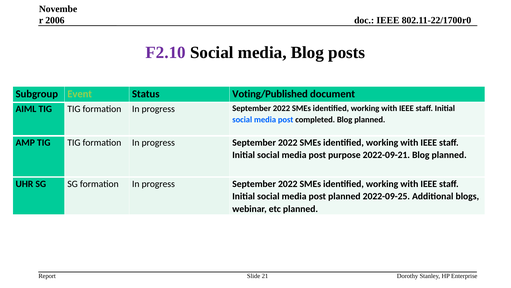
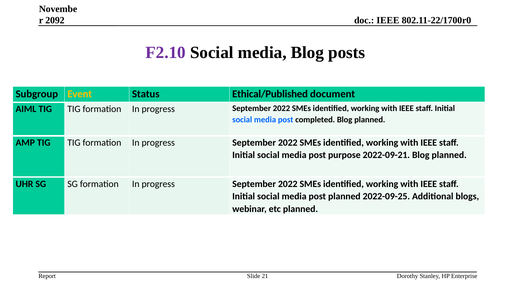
2006: 2006 -> 2092 (55, 20)
Event colour: light green -> yellow (80, 94)
Voting/Published: Voting/Published -> Ethical/Published (270, 94)
